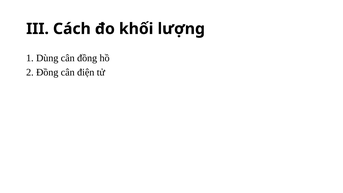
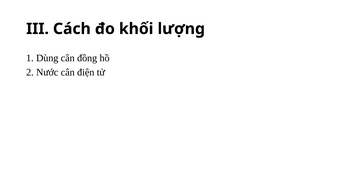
2 Đồng: Đồng -> Nước (47, 72)
